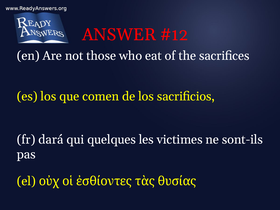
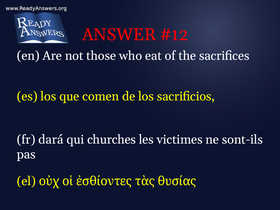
quelques: quelques -> churches (112, 140)
